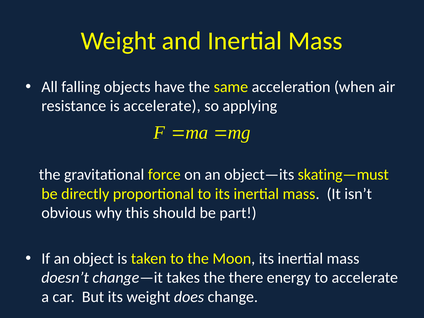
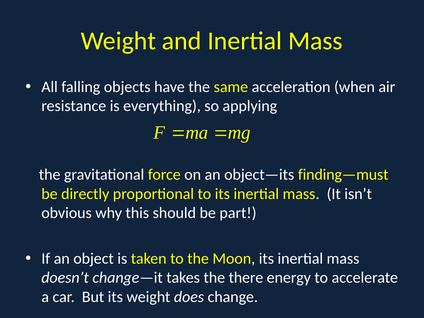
is accelerate: accelerate -> everything (162, 106)
skating—must: skating—must -> finding—must (343, 175)
